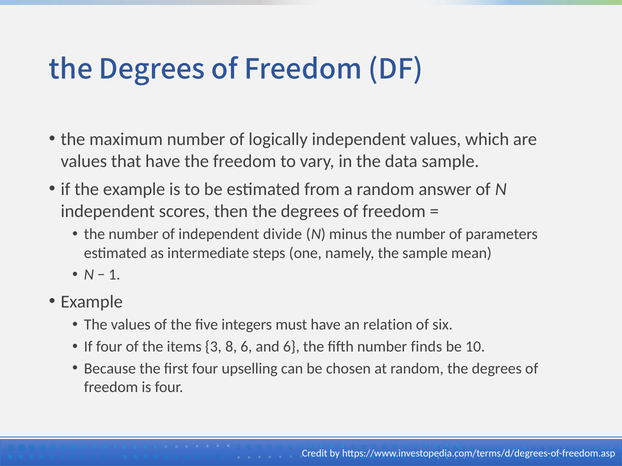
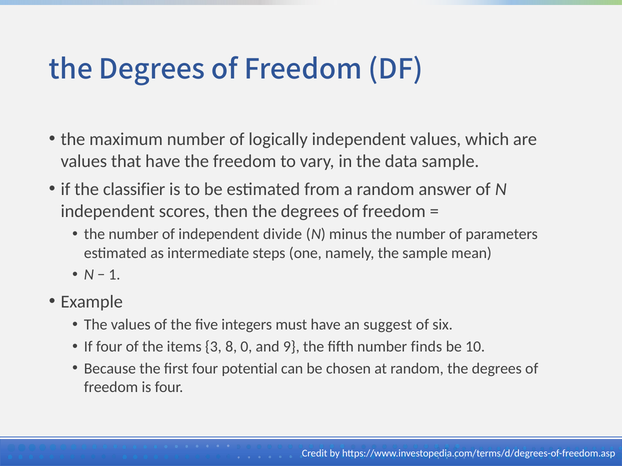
the example: example -> classifier (134, 189)
relation: relation -> suggest (388, 325)
8 6: 6 -> 0 (246, 347)
and 6: 6 -> 9 (291, 347)
upselling: upselling -> potential (250, 369)
